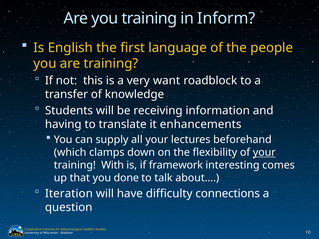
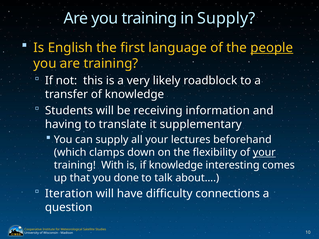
in Inform: Inform -> Supply (226, 18)
people underline: none -> present (272, 48)
want: want -> likely (167, 81)
enhancements: enhancements -> supplementary (201, 124)
if framework: framework -> knowledge (176, 165)
